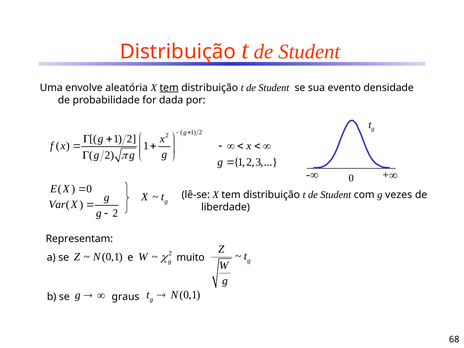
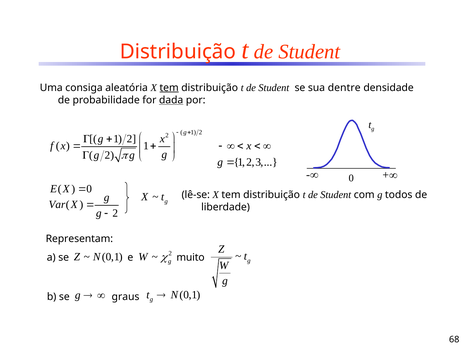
envolve: envolve -> consiga (84, 88)
evento: evento -> dentre (344, 88)
dada underline: none -> present (171, 100)
vezes: vezes -> todos (399, 195)
